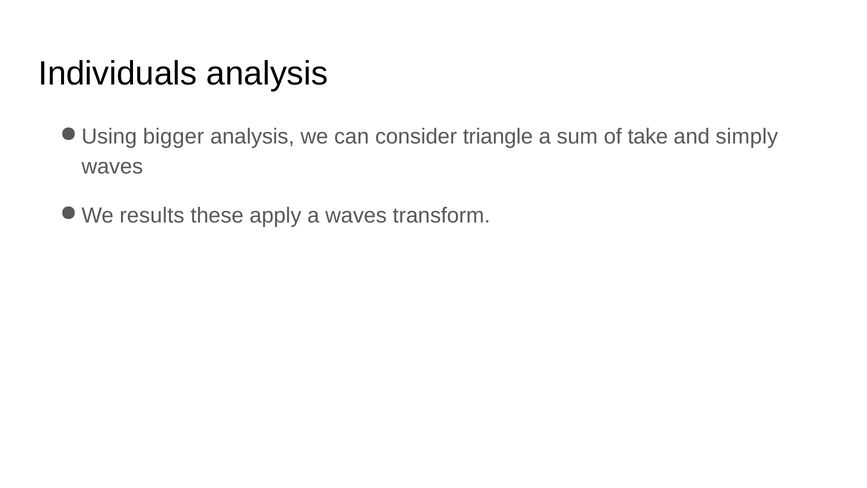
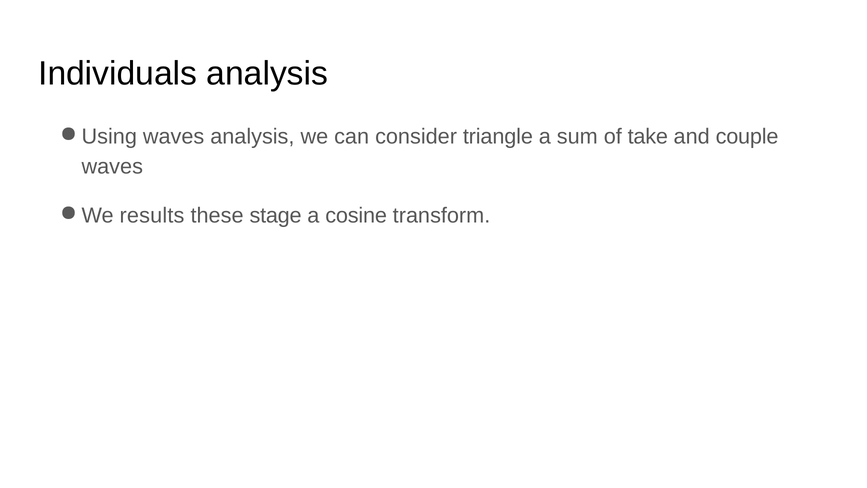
bigger: bigger -> waves (174, 136)
simply: simply -> couple (747, 136)
apply: apply -> stage (276, 215)
a waves: waves -> cosine (356, 215)
